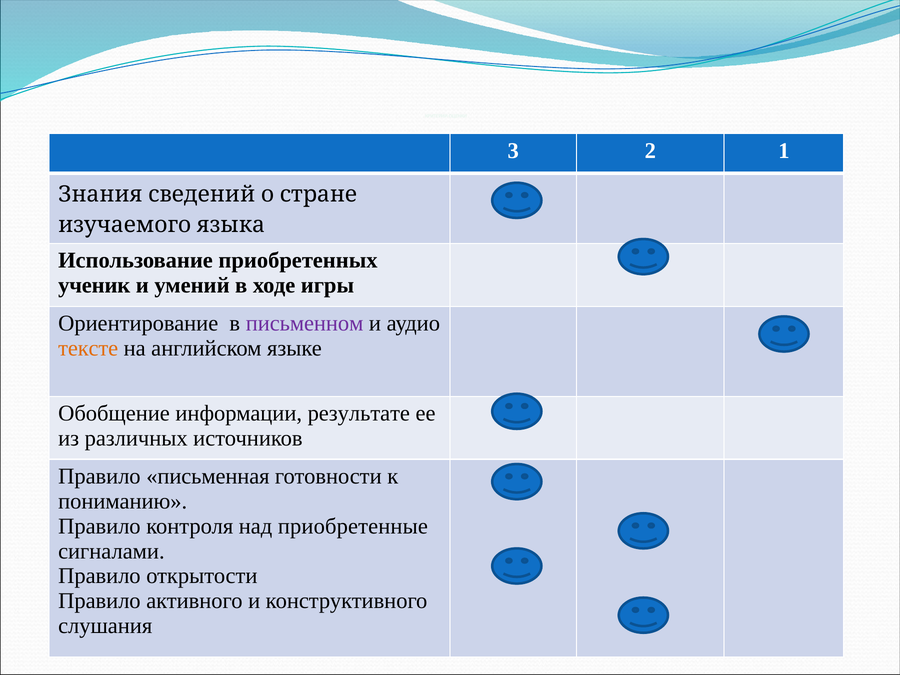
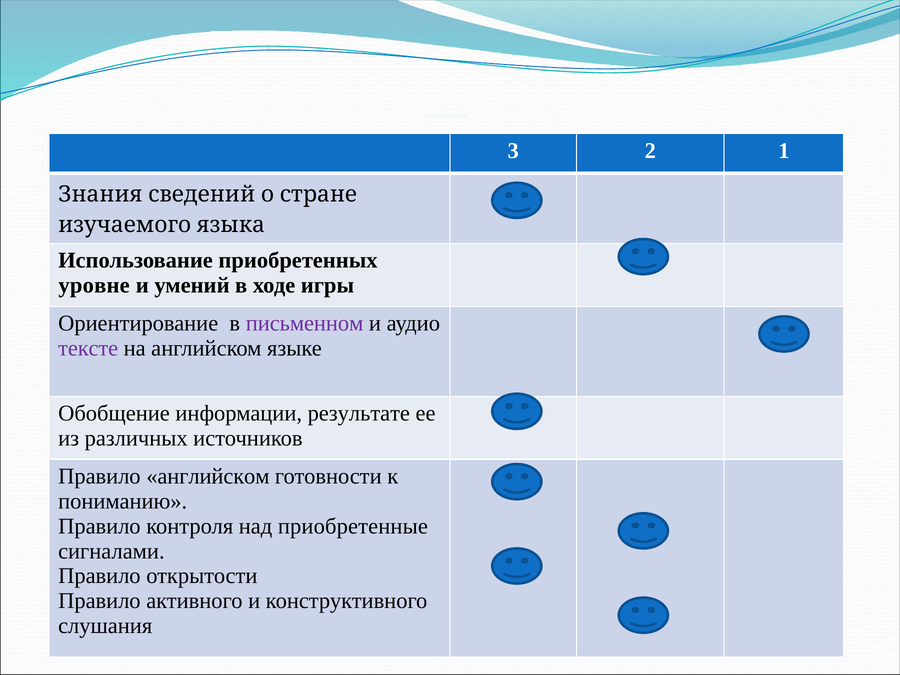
ученик: ученик -> уровне (94, 285)
тексте colour: orange -> purple (88, 348)
Правило письменная: письменная -> английском (208, 476)
